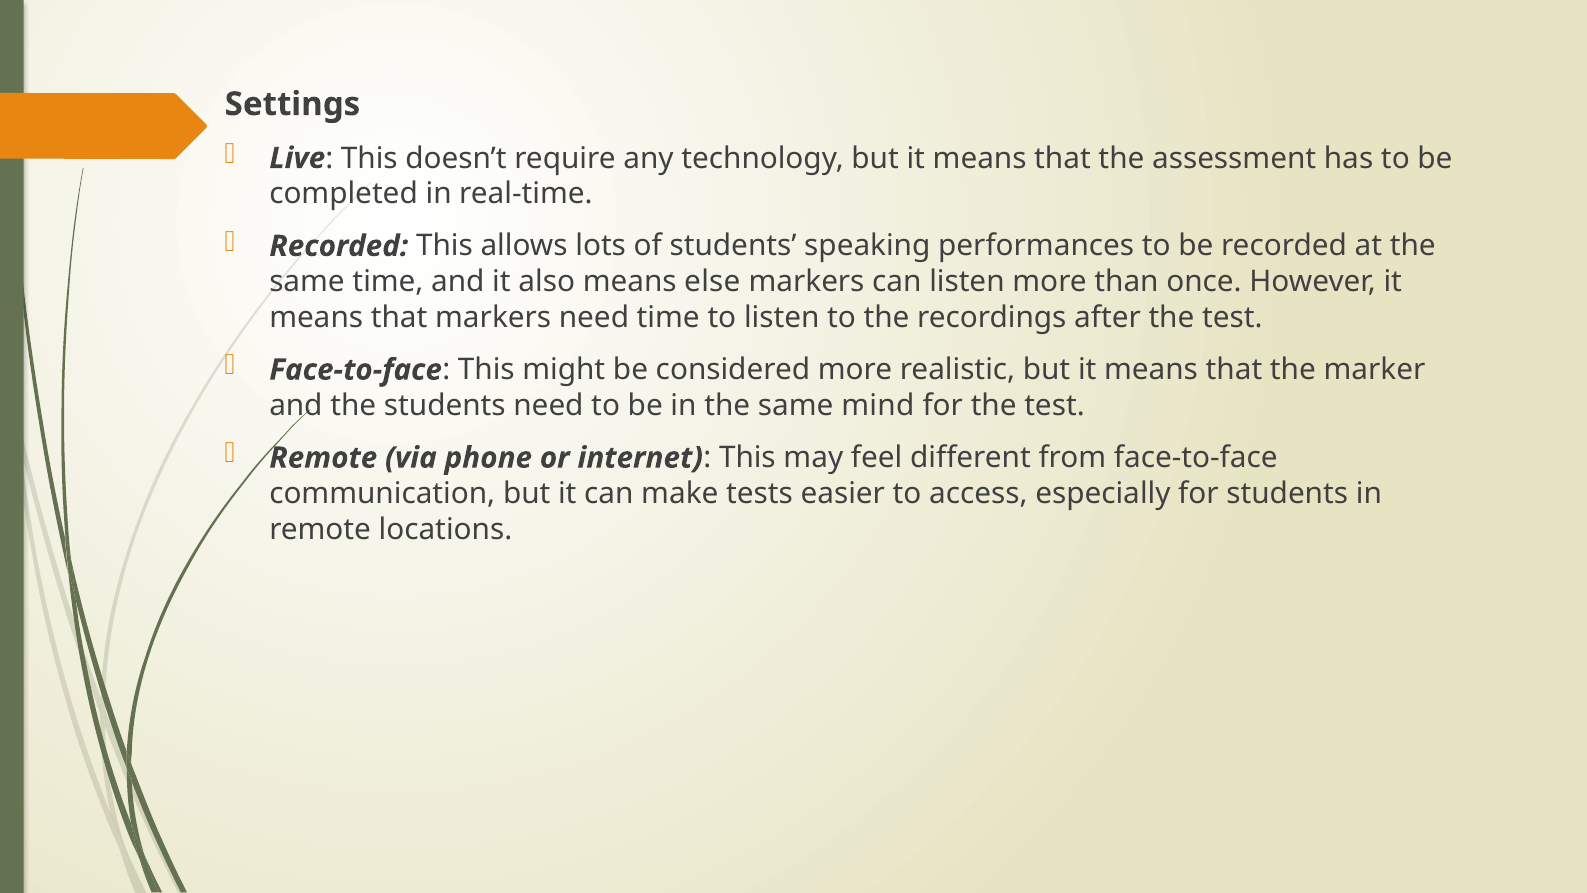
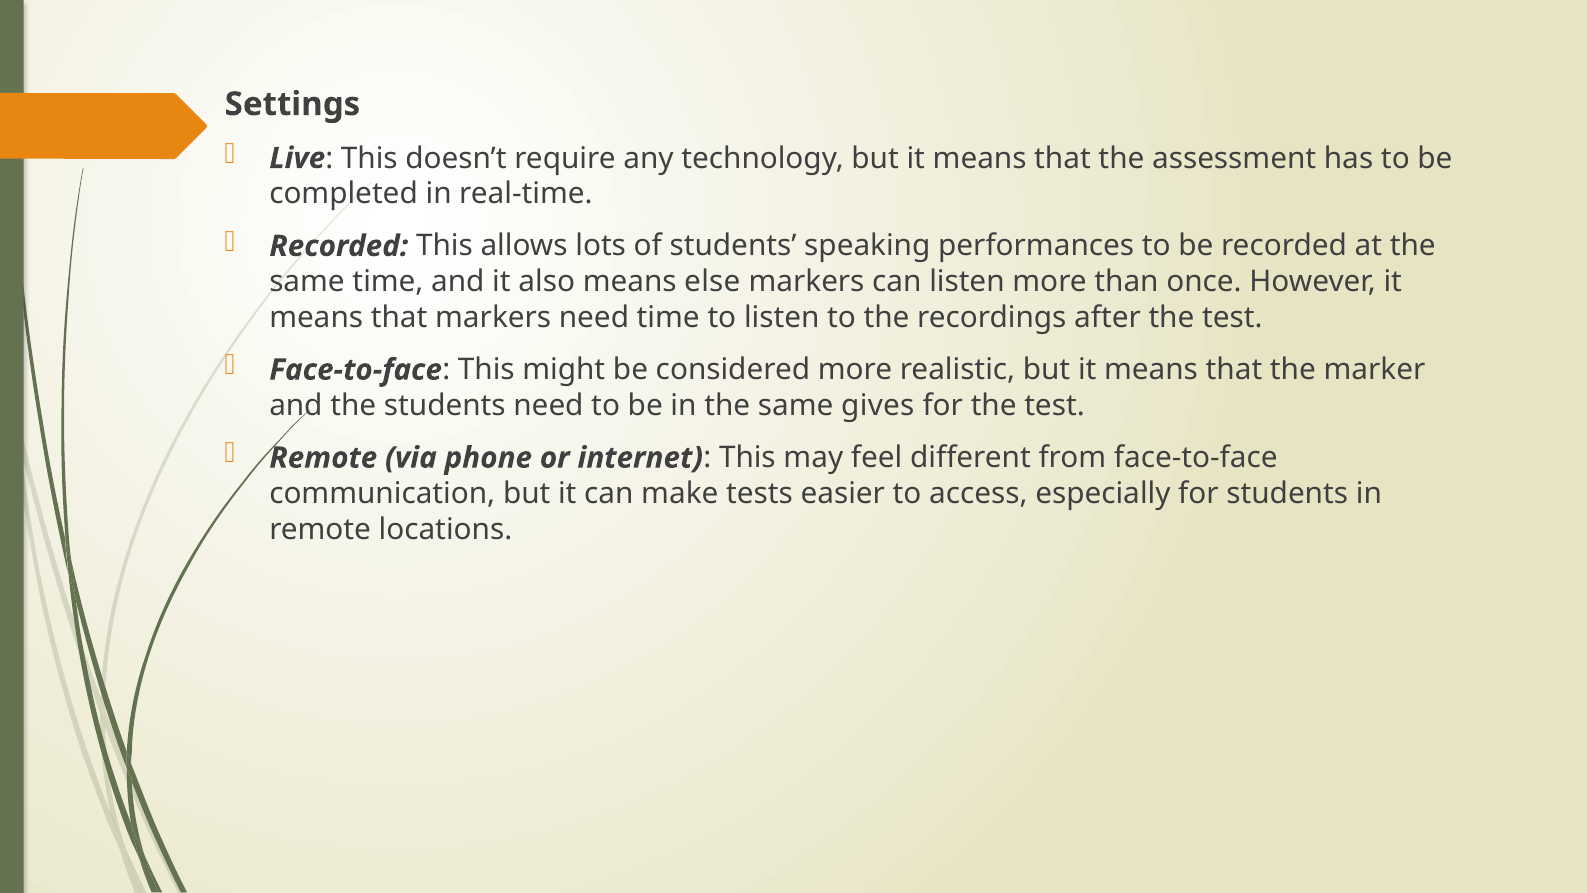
mind: mind -> gives (878, 405)
